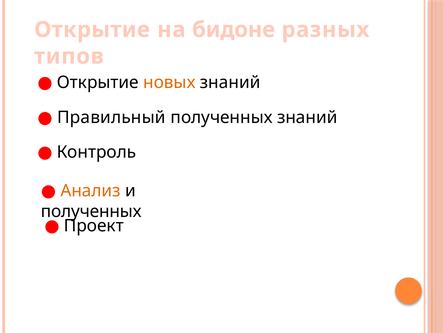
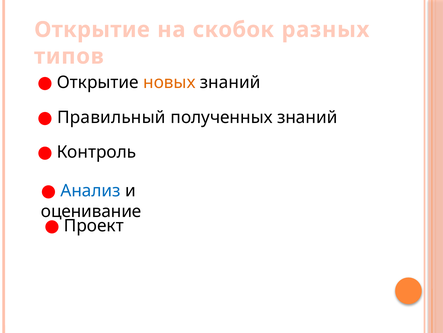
бидоне: бидоне -> скобок (233, 30)
Анализ colour: orange -> blue (91, 190)
полученных: полученных -> оценивание (91, 211)
